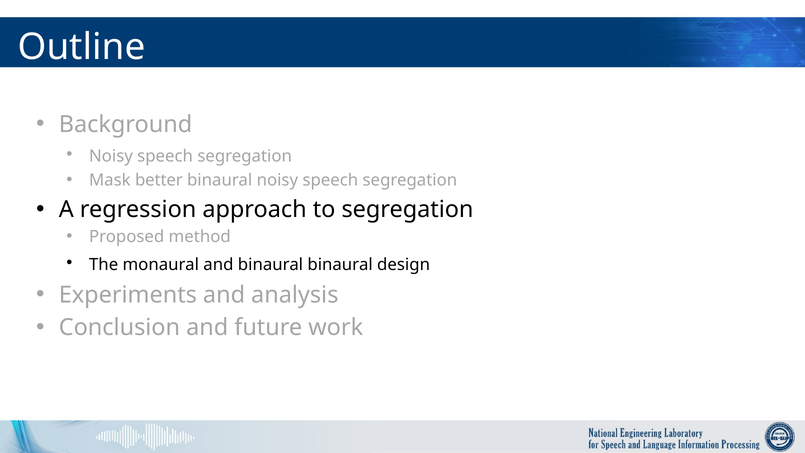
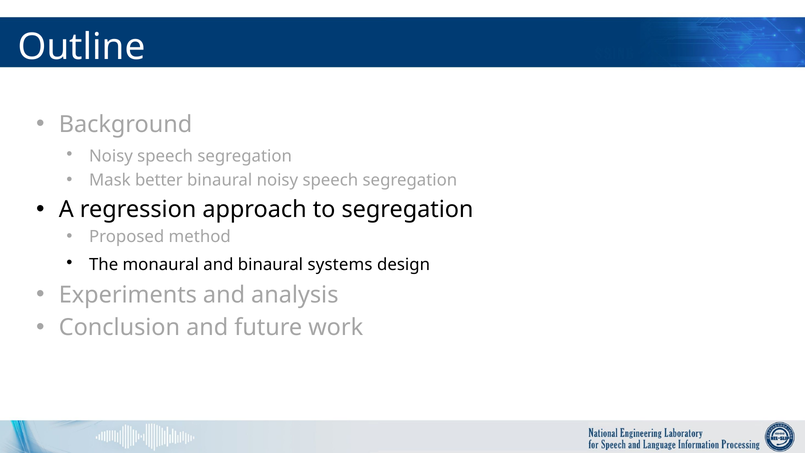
binaural binaural: binaural -> systems (340, 265)
